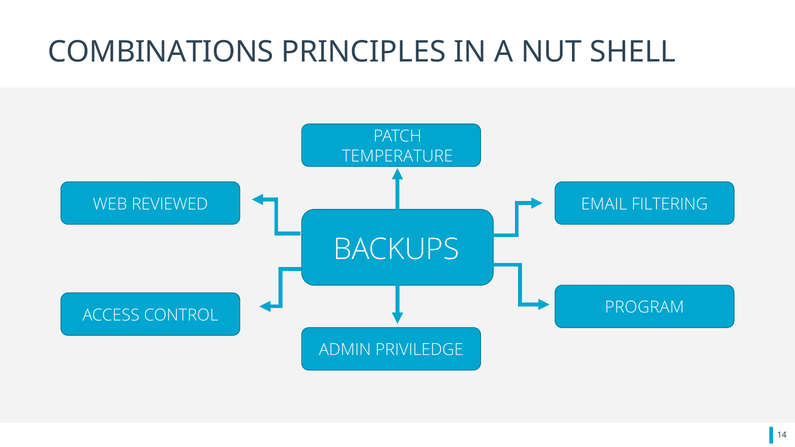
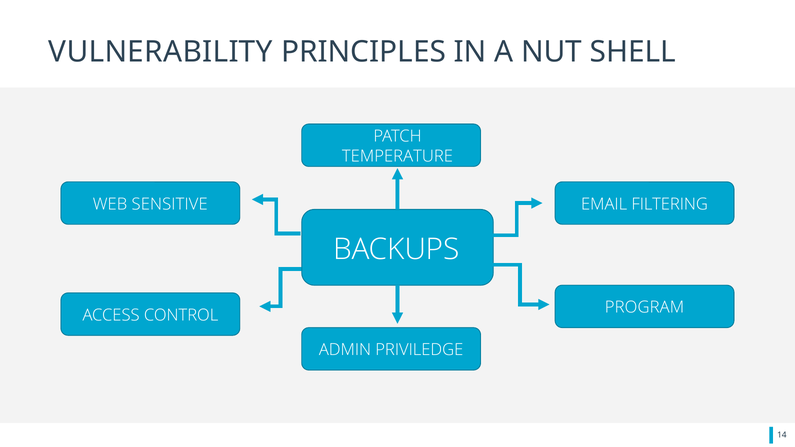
COMBINATIONS: COMBINATIONS -> VULNERABILITY (160, 52)
REVIEWED: REVIEWED -> SENSITIVE (170, 204)
